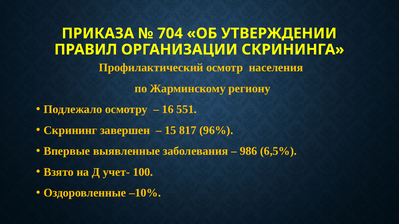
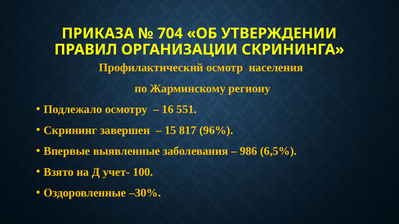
–10%: –10% -> –30% (145, 193)
